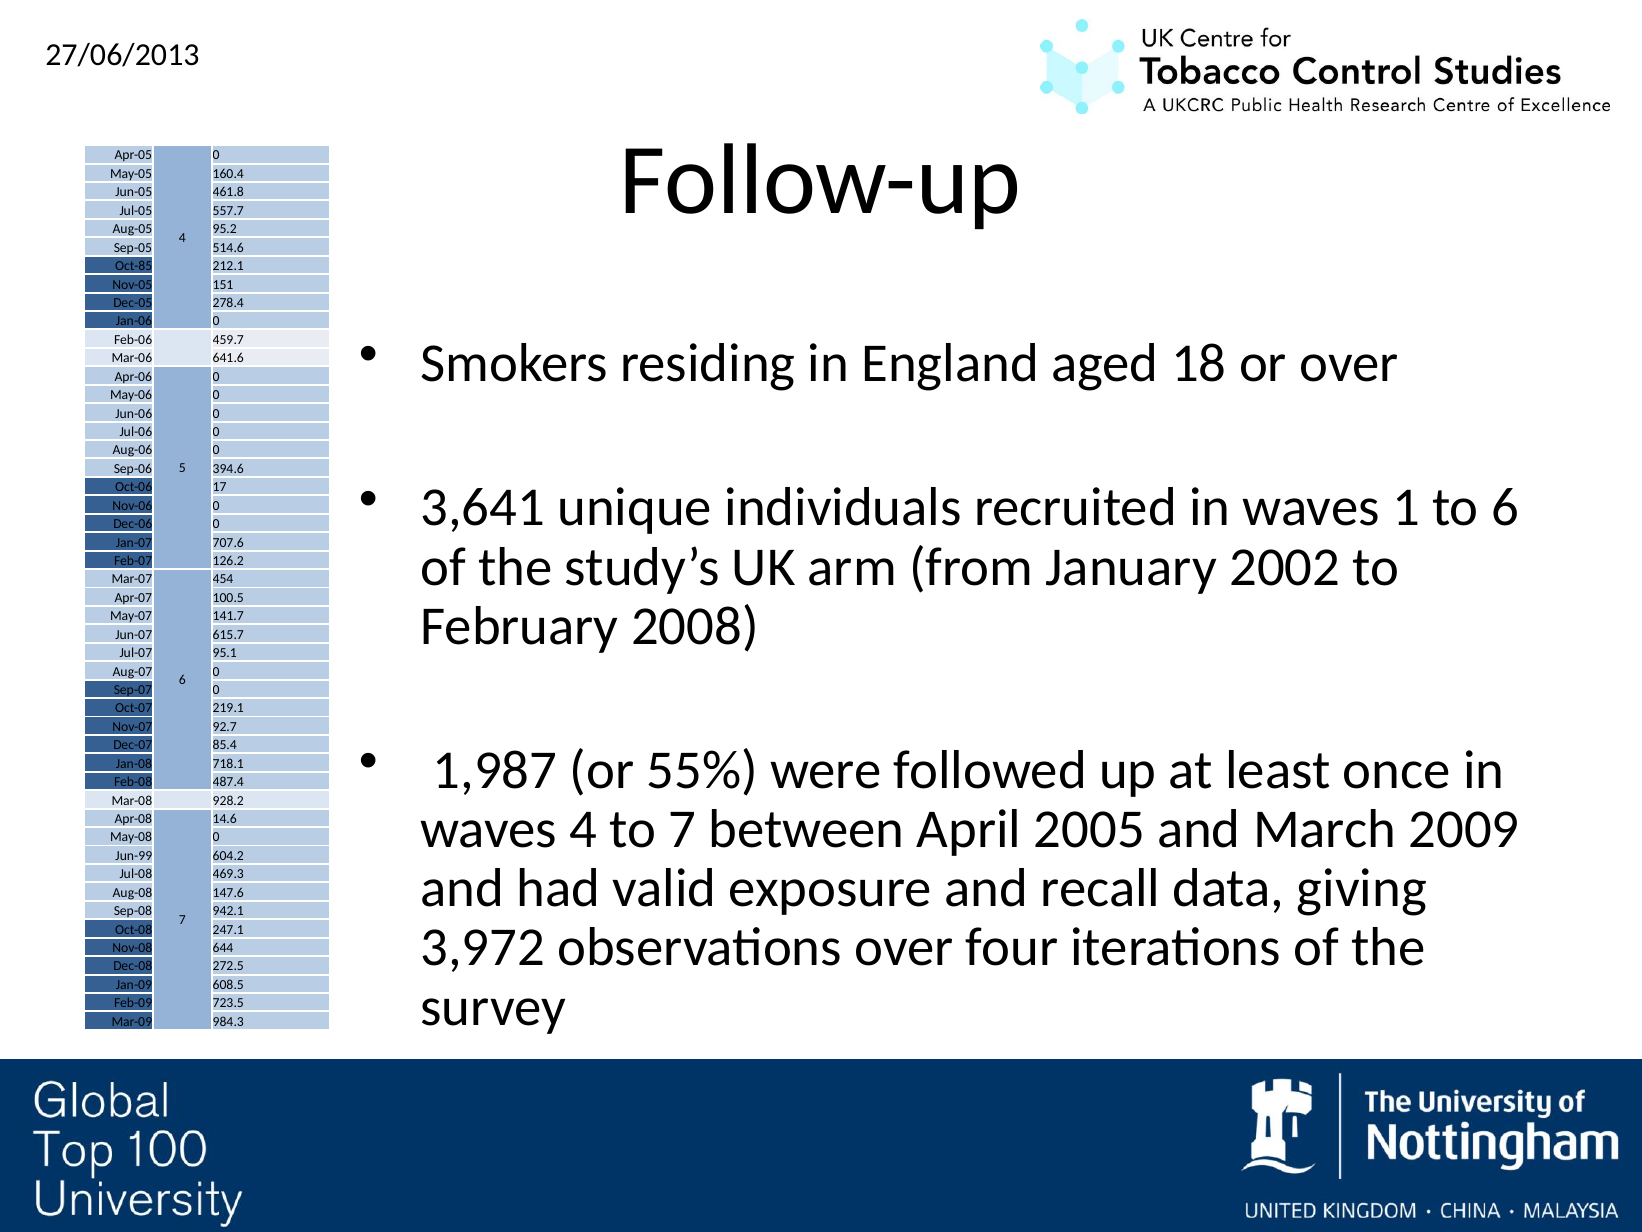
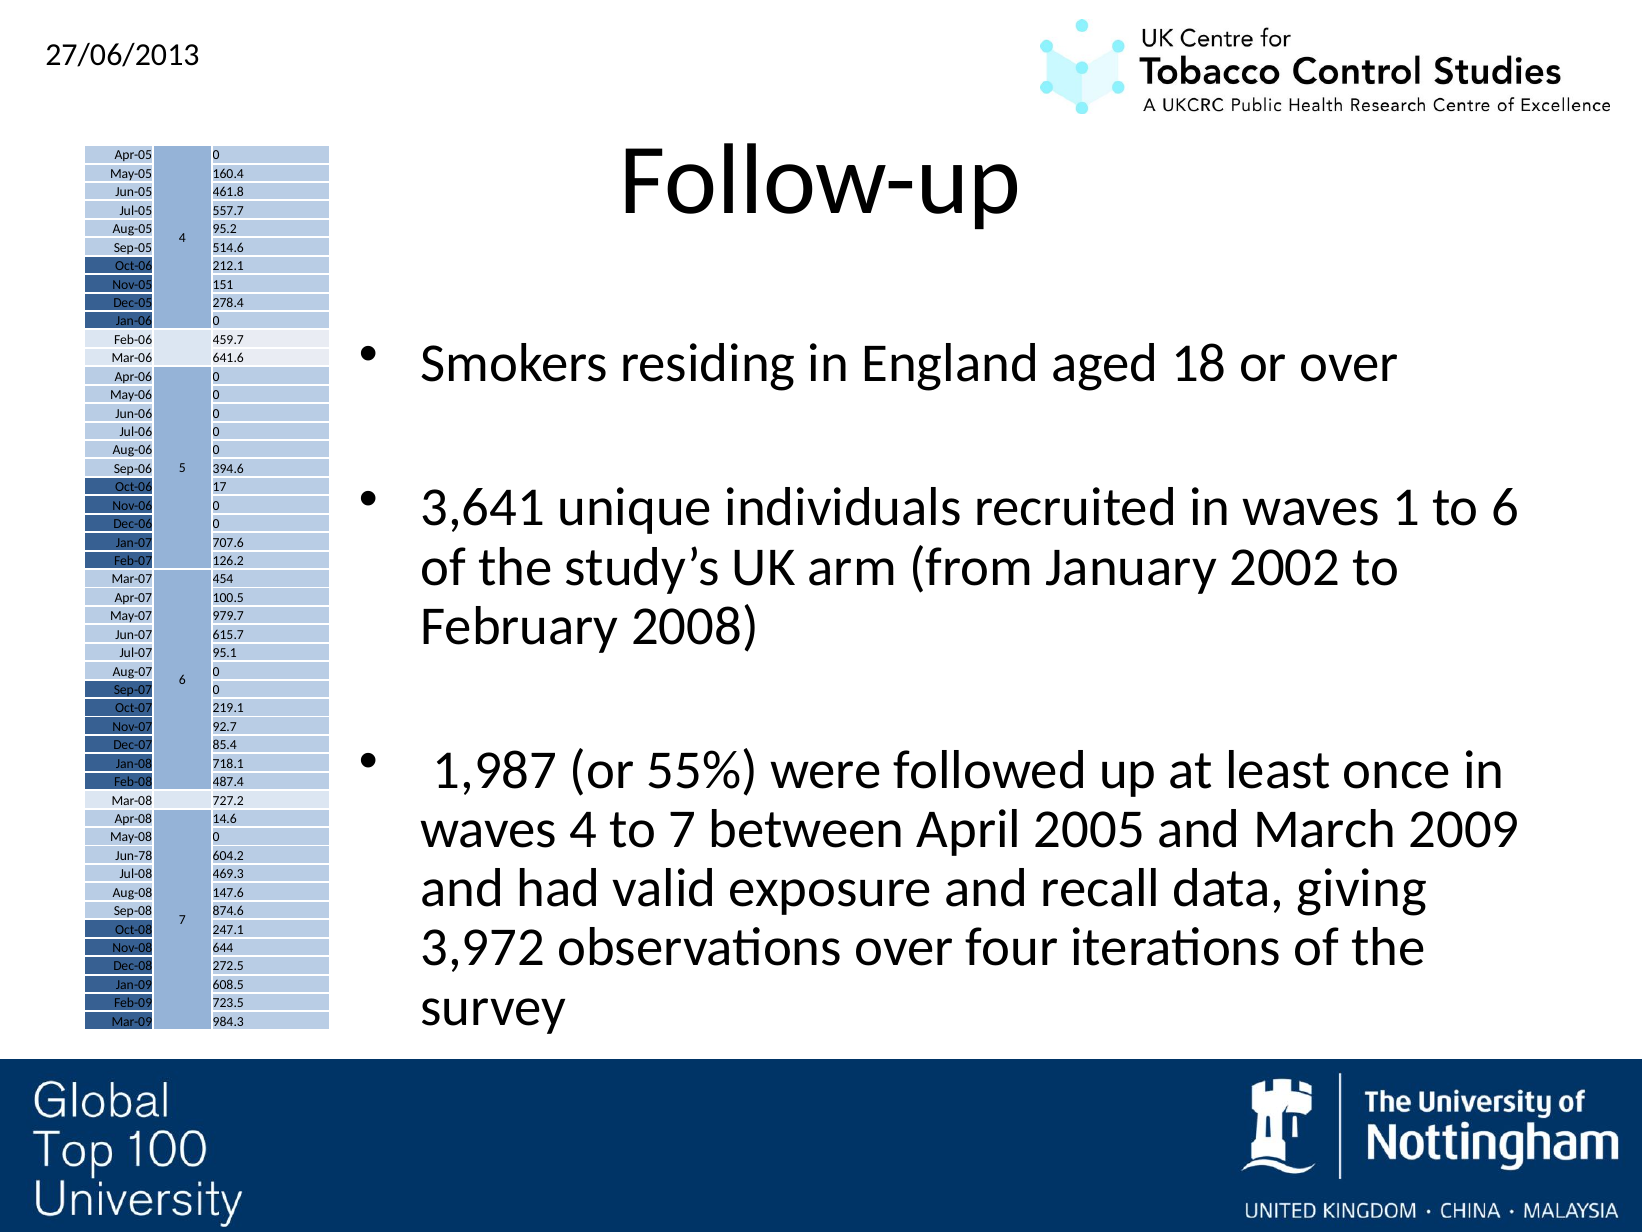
Oct-85: Oct-85 -> Oct-06 (134, 266)
141.7: 141.7 -> 979.7 (228, 616)
928.2: 928.2 -> 727.2 (228, 800)
Jun-99: Jun-99 -> Jun-78 (134, 856)
942.1: 942.1 -> 874.6 (228, 911)
